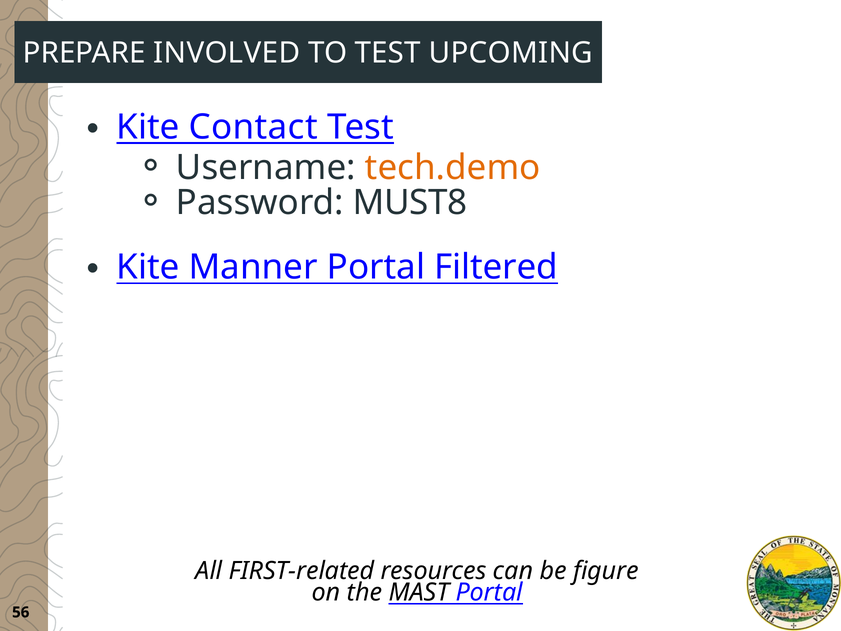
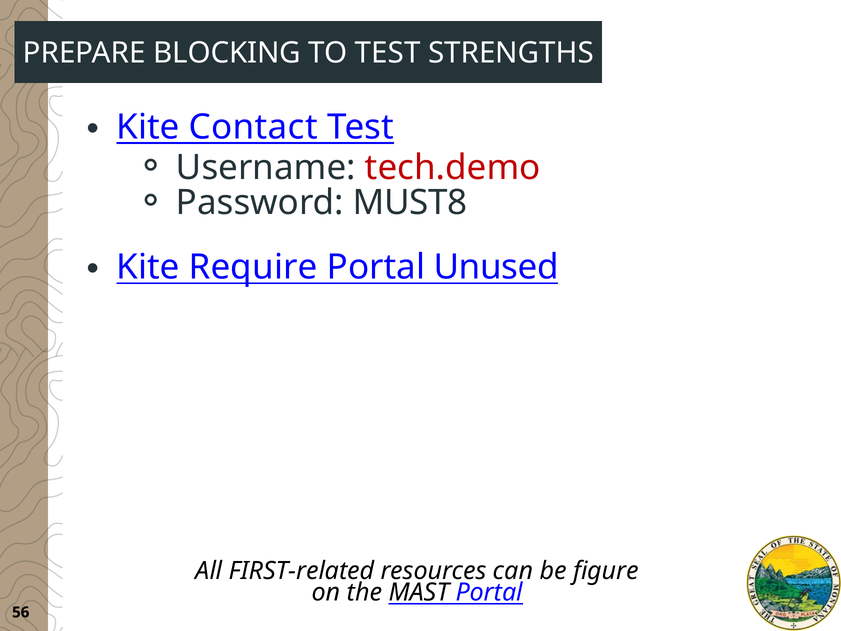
INVOLVED: INVOLVED -> BLOCKING (227, 53)
UPCOMING: UPCOMING -> STRENGTHS (511, 53)
tech.demo colour: orange -> red (453, 168)
Manner: Manner -> Require (253, 267)
Filtered: Filtered -> Unused (496, 267)
